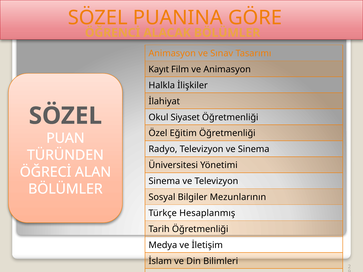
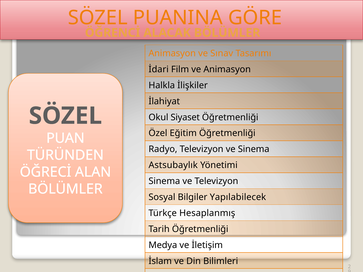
Kayıt: Kayıt -> İdari (159, 69)
Üniversitesi: Üniversitesi -> Astsubaylık (173, 165)
Mezunlarının: Mezunlarının -> Yapılabilecek (238, 197)
